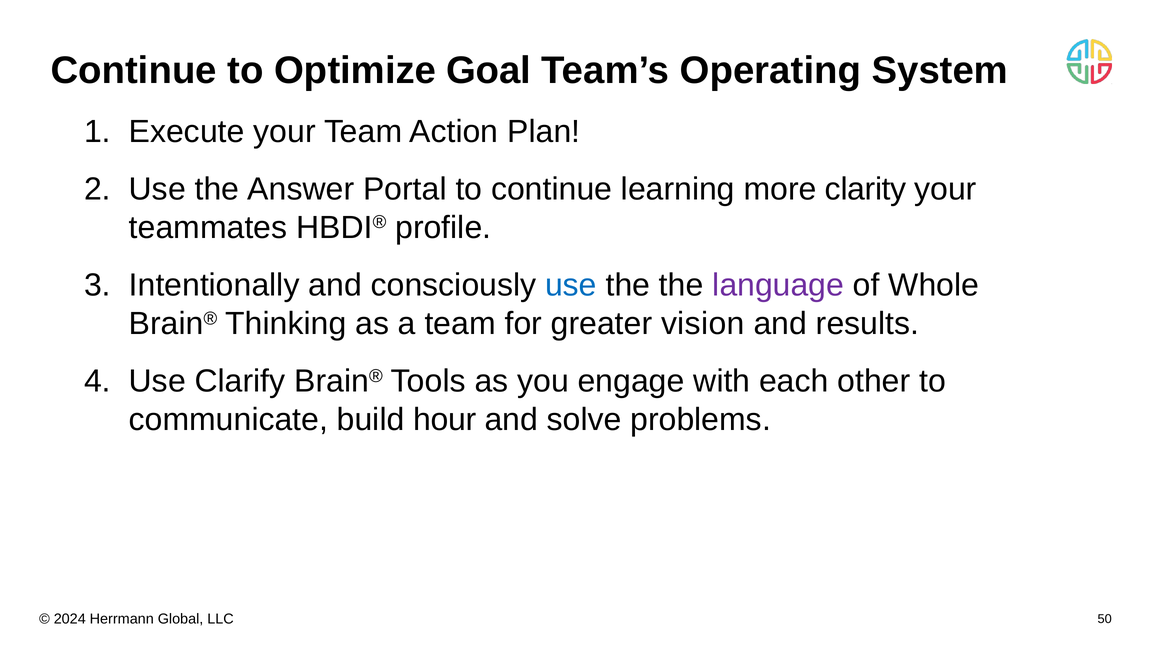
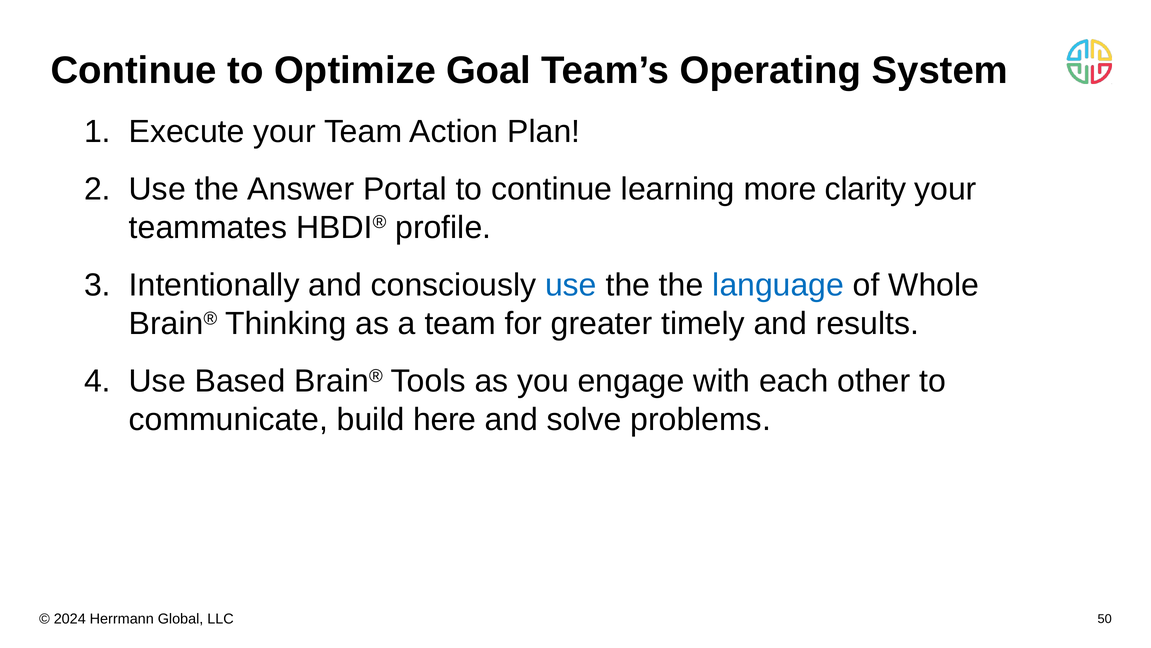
language colour: purple -> blue (778, 285)
vision: vision -> timely (703, 323)
Clarify: Clarify -> Based (240, 381)
hour: hour -> here (445, 419)
